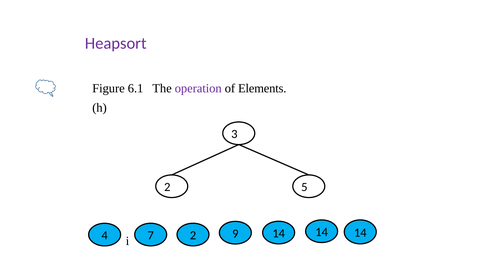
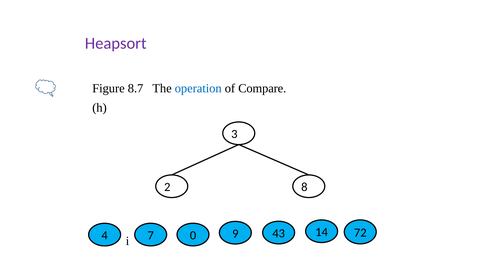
6.1: 6.1 -> 8.7 (136, 88)
operation colour: purple -> blue (198, 88)
Elements: Elements -> Compare (262, 88)
5: 5 -> 8 (304, 187)
7 2: 2 -> 0 (193, 235)
9 14: 14 -> 43 (279, 233)
14: 14 -> 72 (360, 232)
